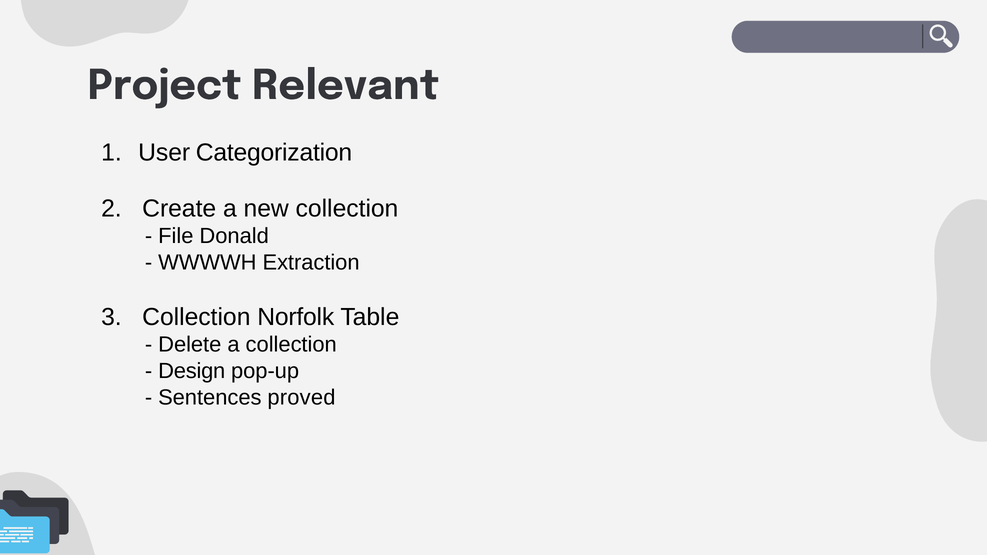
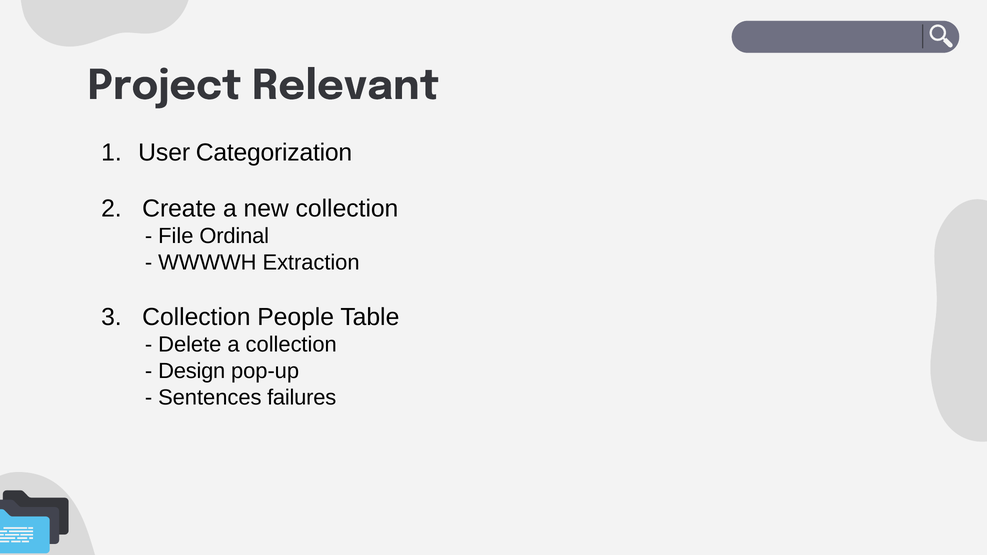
Donald: Donald -> Ordinal (234, 236)
Norfolk: Norfolk -> People (296, 317)
proved: proved -> failures (302, 397)
